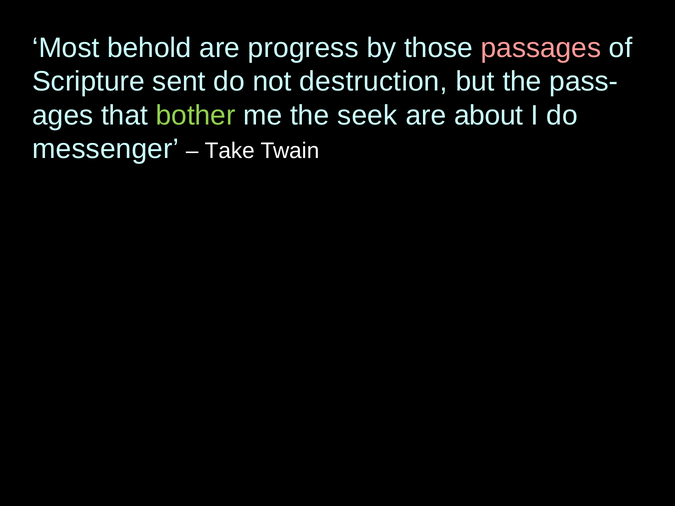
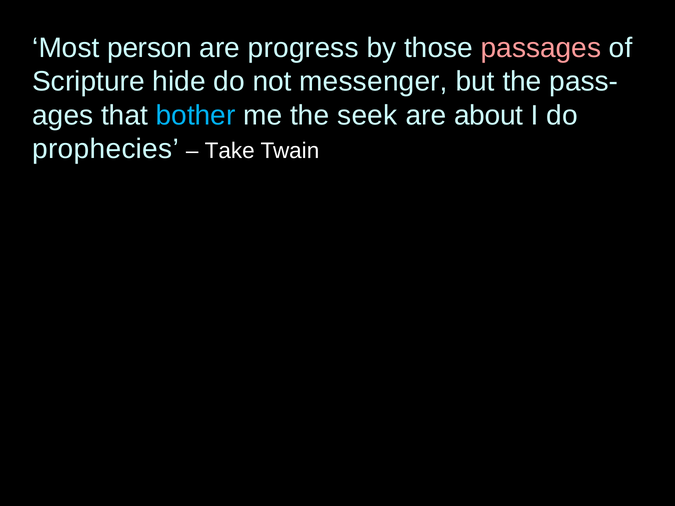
behold: behold -> person (150, 48)
sent: sent -> hide (179, 82)
destruction: destruction -> messenger (374, 82)
bother colour: light green -> light blue (196, 115)
messenger: messenger -> prophecies (106, 149)
